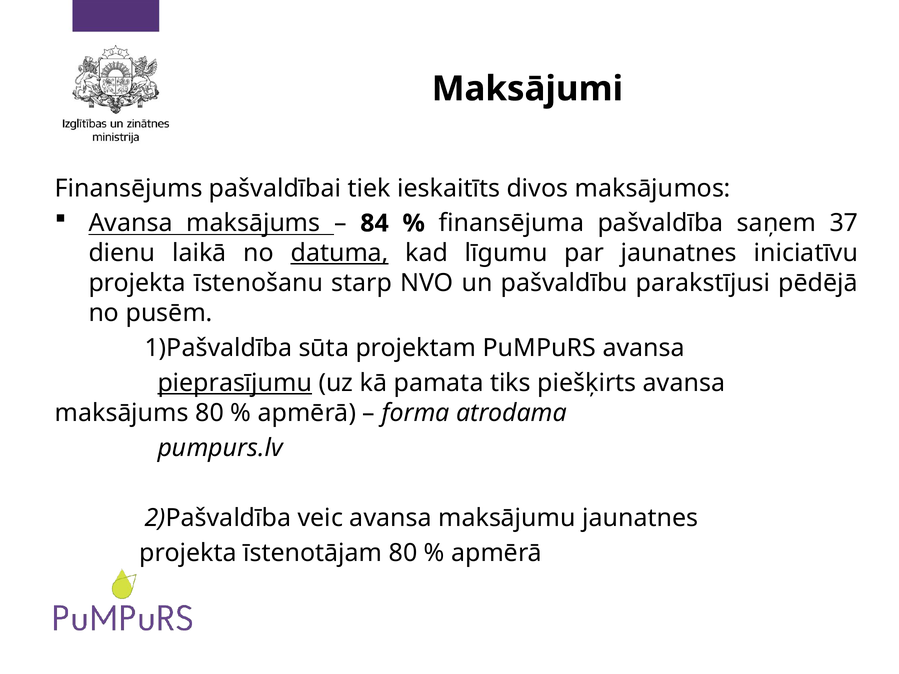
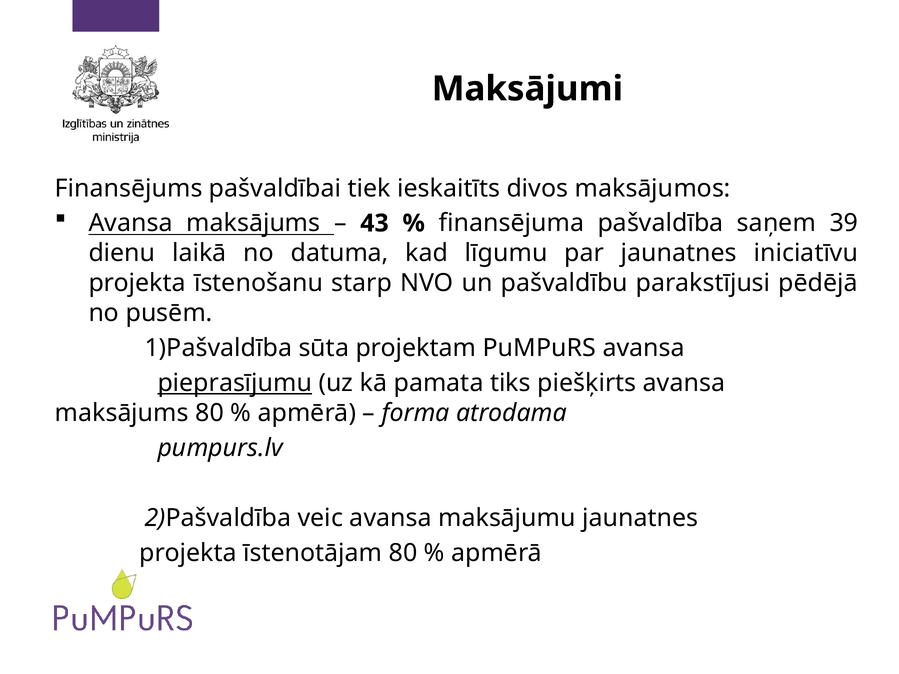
84: 84 -> 43 (374, 223)
37: 37 -> 39 (844, 223)
datuma underline: present -> none (340, 253)
